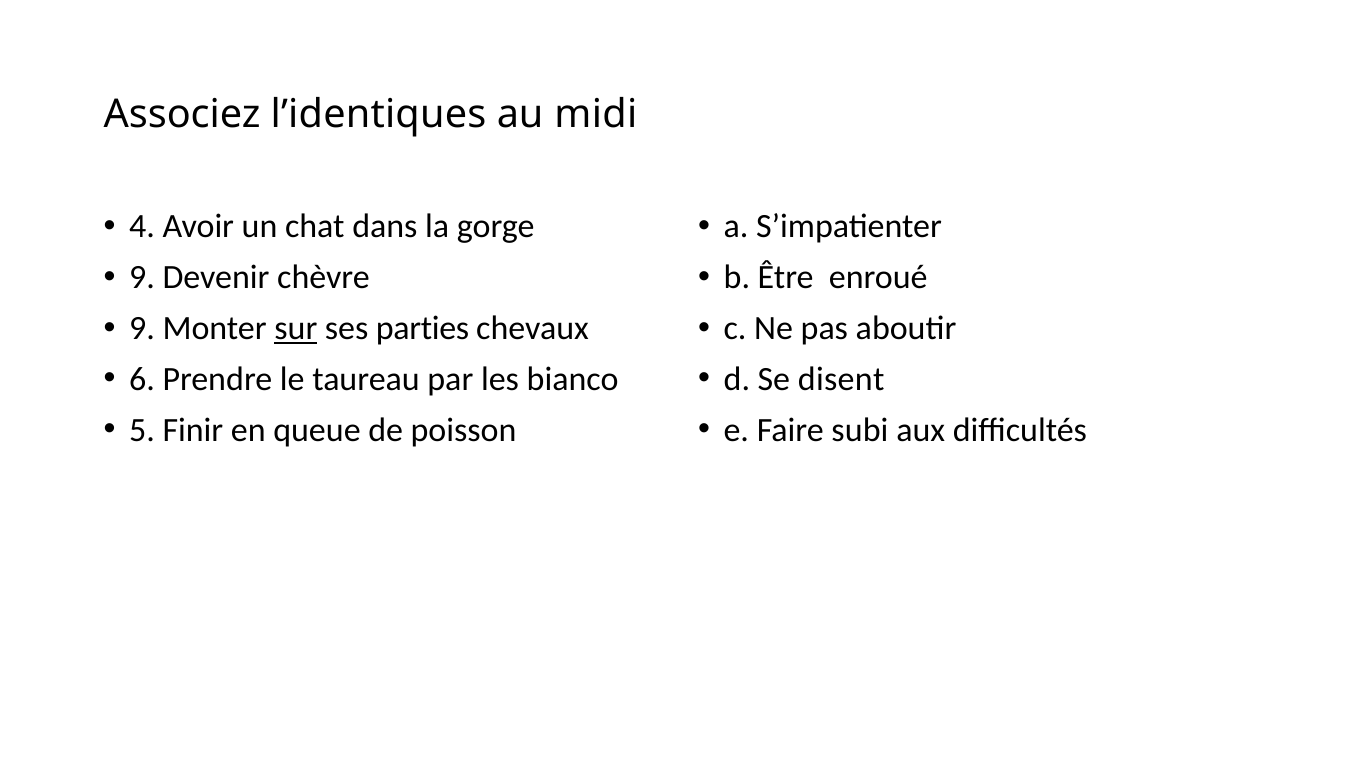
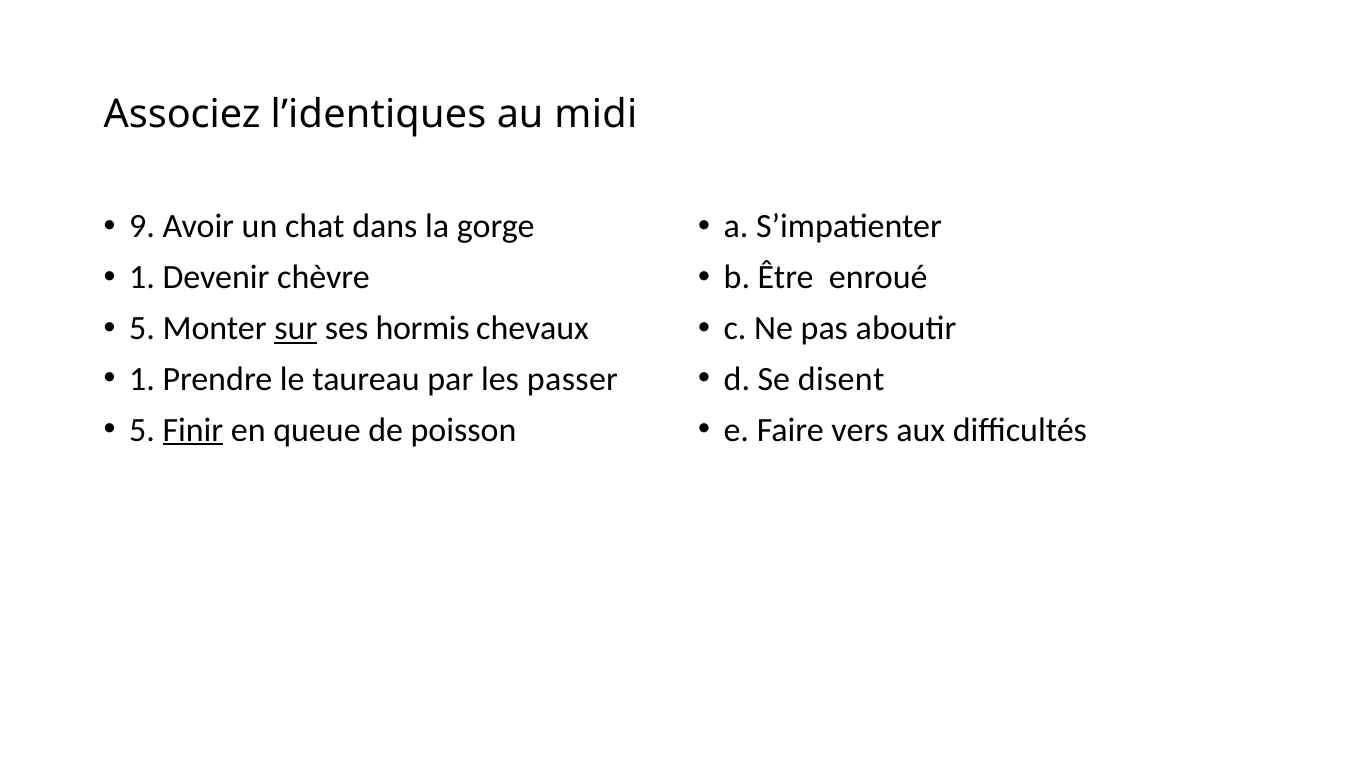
4: 4 -> 9 (142, 227)
9: 9 -> 1 (142, 278)
9: 9 -> 5 (142, 328)
parties: parties -> hormis (423, 328)
6: 6 -> 1 (142, 379)
bianco: bianco -> passer (573, 379)
Finir underline: none -> present (193, 430)
subi: subi -> vers (860, 430)
